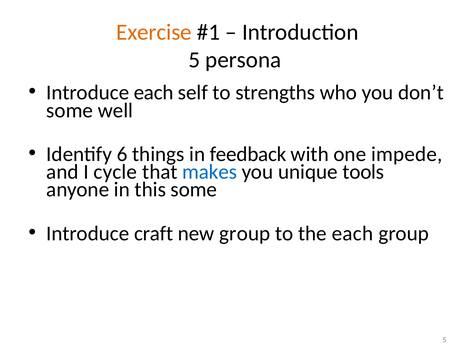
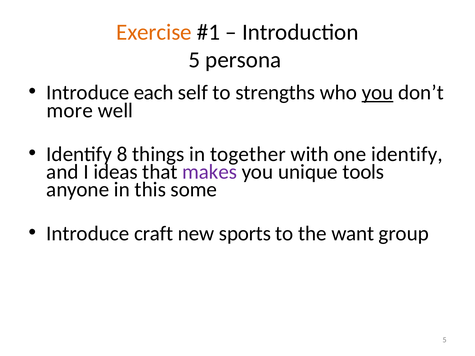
you underline: none -> present (378, 93)
some: some -> more (70, 110)
6: 6 -> 8 (122, 154)
feedback: feedback -> together (248, 154)
one impede: impede -> identify (407, 154)
cycle: cycle -> ideas (116, 172)
makes colour: blue -> purple (210, 172)
new group: group -> sports (245, 234)
the each: each -> want (353, 234)
